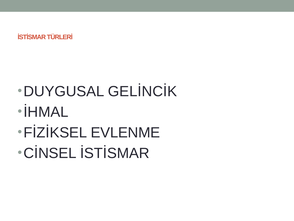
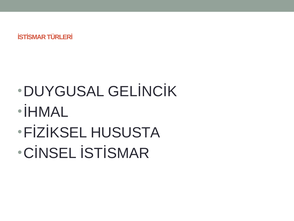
EVLENME: EVLENME -> HUSUSTA (125, 132)
